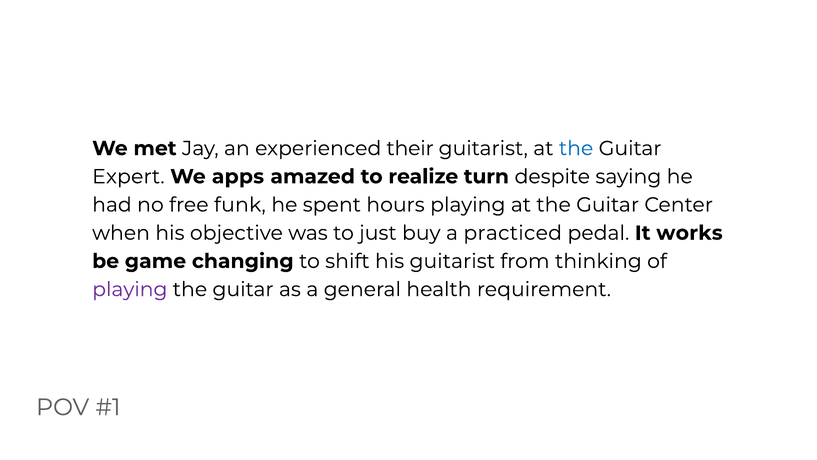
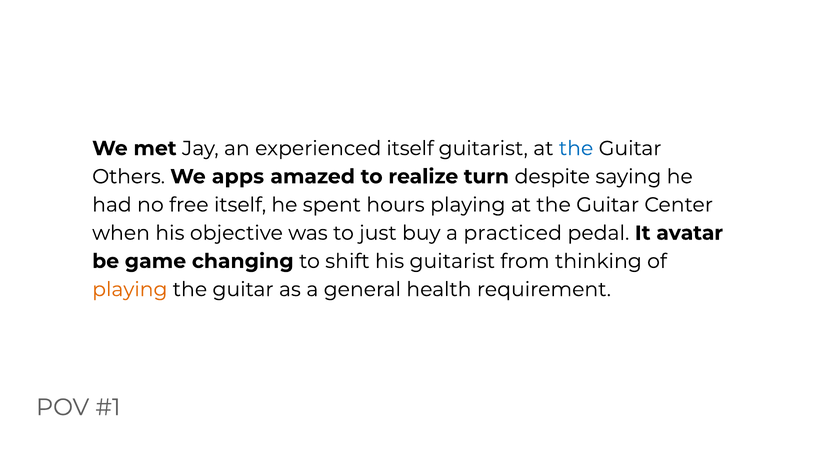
experienced their: their -> itself (410, 148)
Expert: Expert -> Others (129, 176)
free funk: funk -> itself (240, 205)
works: works -> avatar (690, 233)
playing colour: purple -> orange (130, 289)
